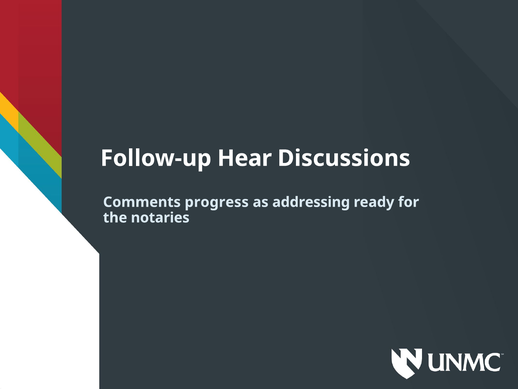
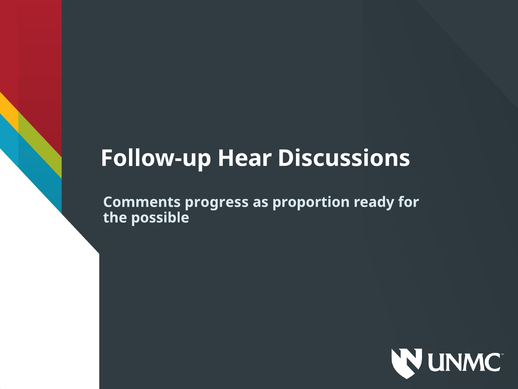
addressing: addressing -> proportion (311, 202)
notaries: notaries -> possible (160, 217)
